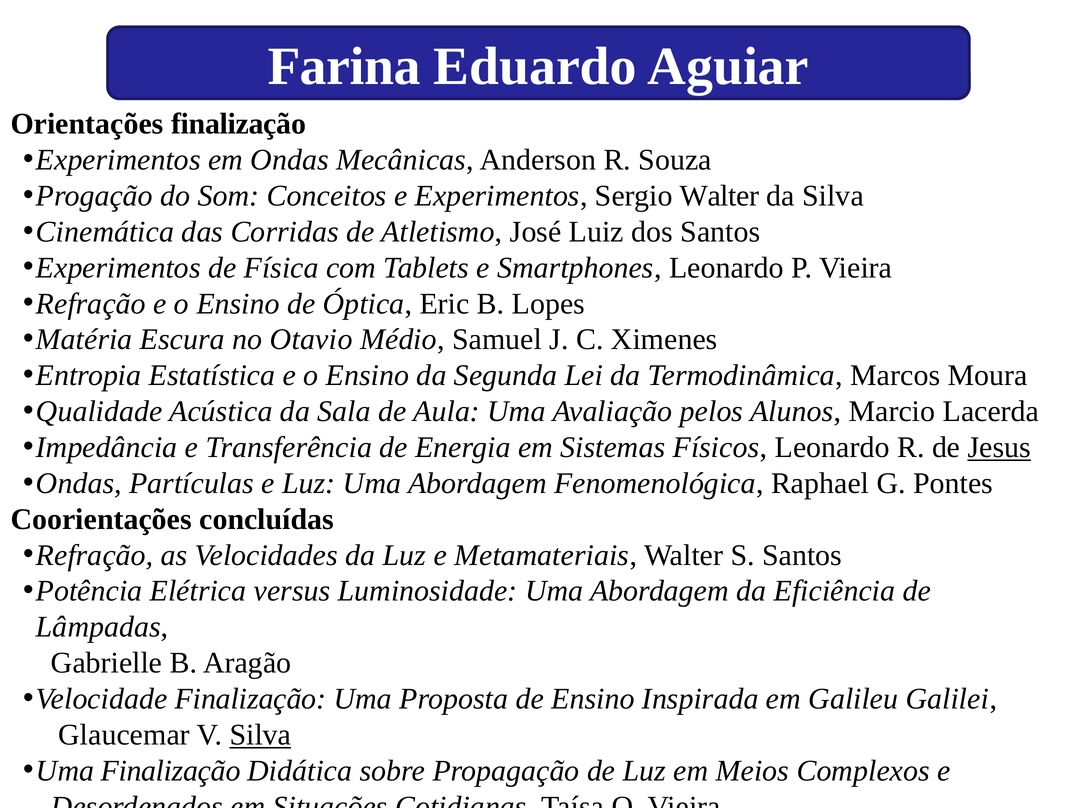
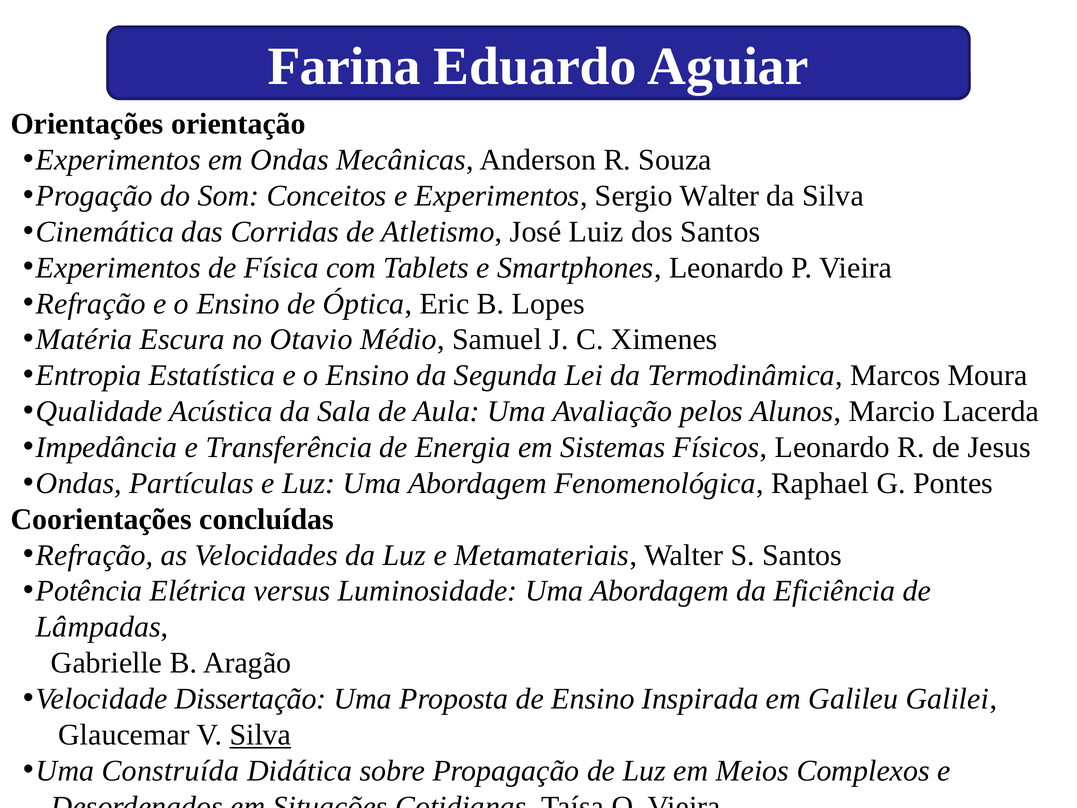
Orientações finalização: finalização -> orientação (238, 124)
Jesus underline: present -> none (999, 447)
Velocidade Finalização: Finalização -> Dissertação (251, 699)
Uma Finalização: Finalização -> Construída (170, 770)
